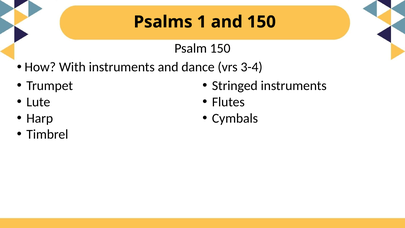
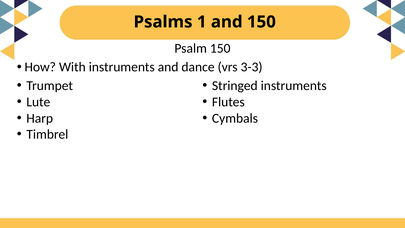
3-4: 3-4 -> 3-3 (252, 67)
